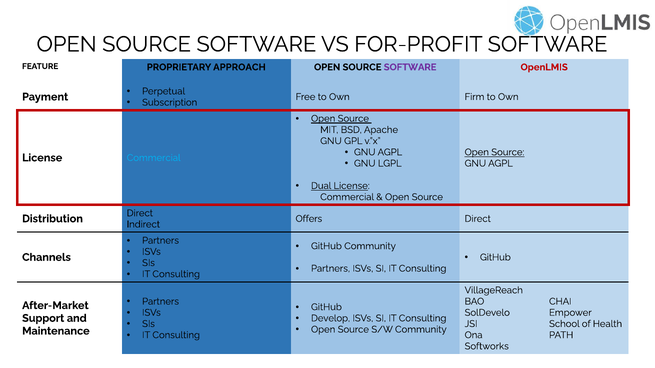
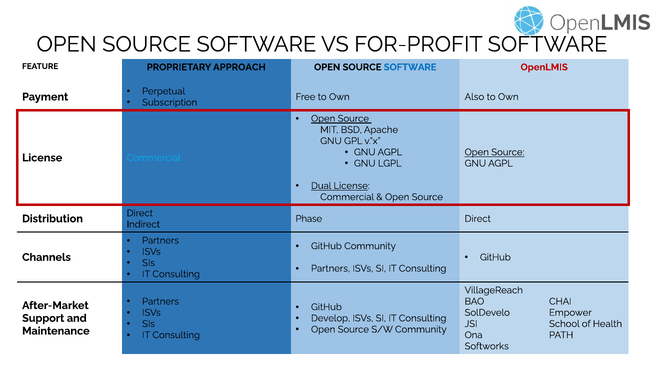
SOFTWARE colour: purple -> blue (410, 67)
Firm: Firm -> Also (474, 97)
Offers: Offers -> Phase (309, 219)
